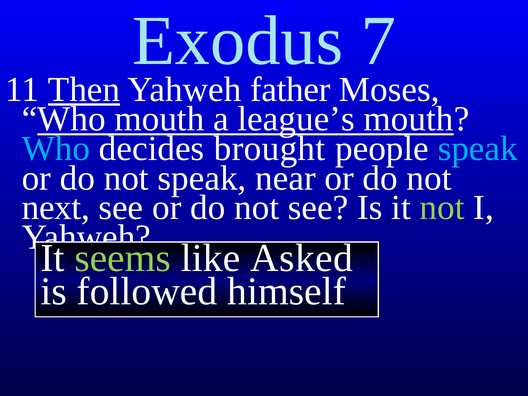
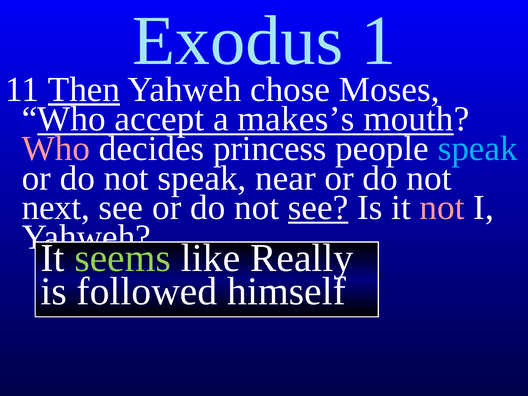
7: 7 -> 1 (378, 41)
father: father -> chose (290, 89)
Who mouth: mouth -> accept (159, 119)
league’s: league’s -> makes’s (296, 119)
Who colour: light blue -> pink (56, 149)
brought: brought -> princess (270, 149)
see underline: none -> present (318, 208)
not colour: light green -> pink (442, 208)
Asked: Asked -> Really (302, 258)
